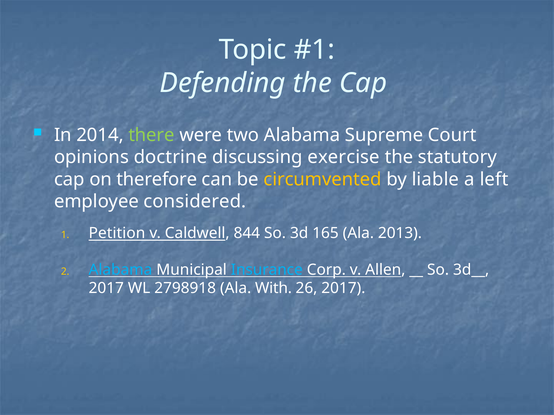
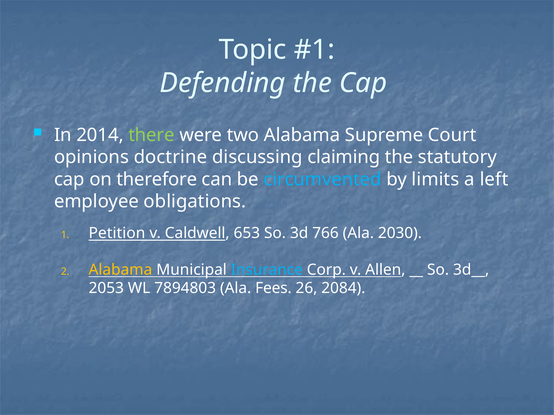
exercise: exercise -> claiming (344, 157)
circumvented colour: yellow -> light blue (323, 179)
liable: liable -> limits (435, 179)
considered: considered -> obligations (195, 202)
844: 844 -> 653 (247, 233)
165: 165 -> 766 (325, 233)
2013: 2013 -> 2030 (400, 233)
Alabama colour: light blue -> yellow (120, 270)
2017: 2017 -> 2053 (106, 289)
2798918: 2798918 -> 7894803 (185, 289)
With: With -> Fees (273, 289)
26 2017: 2017 -> 2084 (343, 289)
